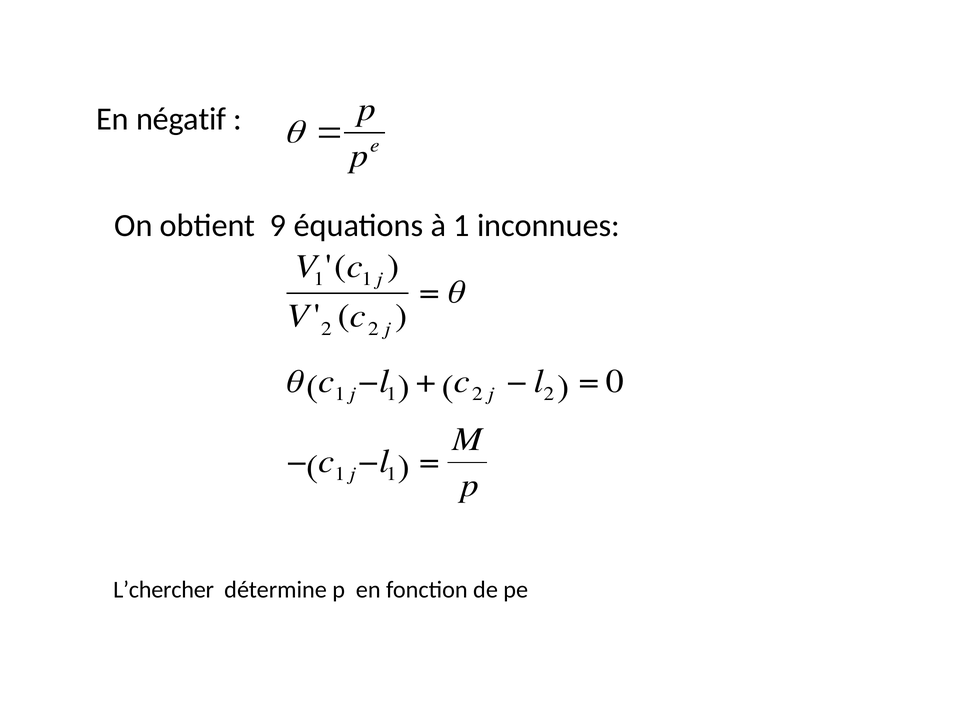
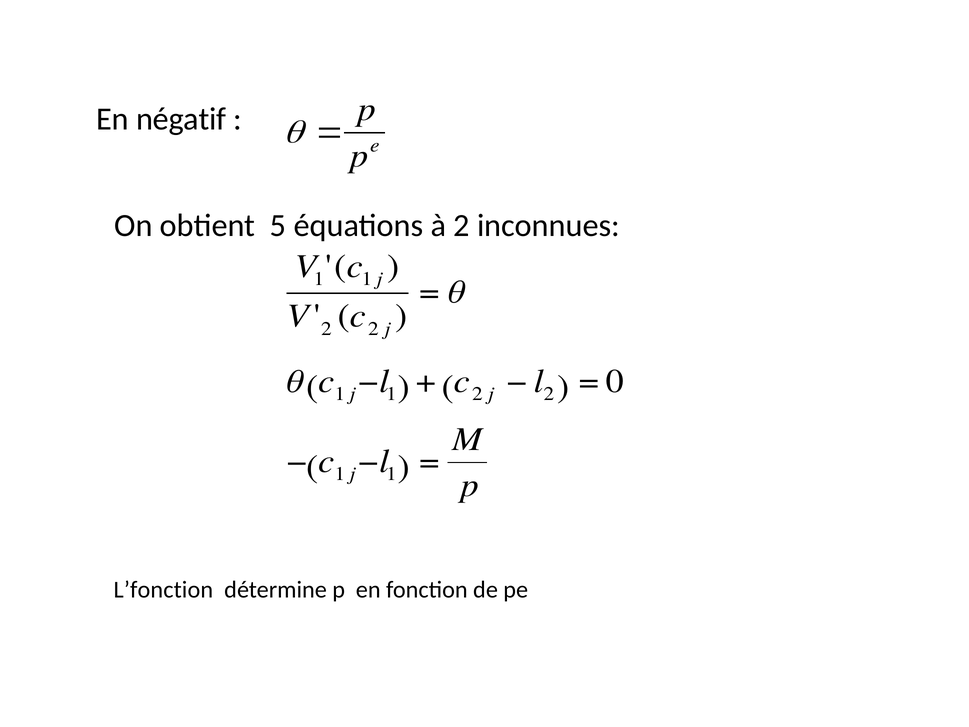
9: 9 -> 5 (278, 225)
à 1: 1 -> 2 (461, 225)
L’chercher: L’chercher -> L’fonction (163, 590)
